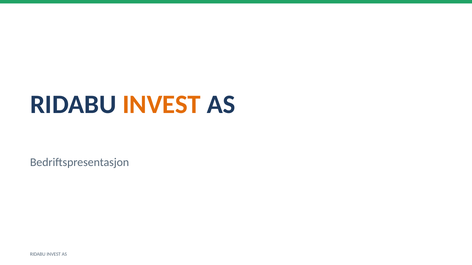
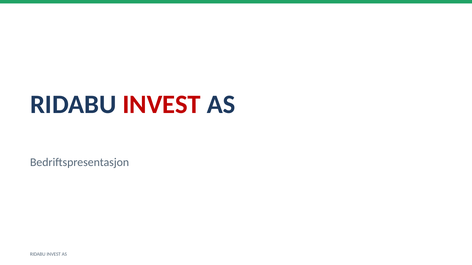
INVEST colour: orange -> red (162, 105)
